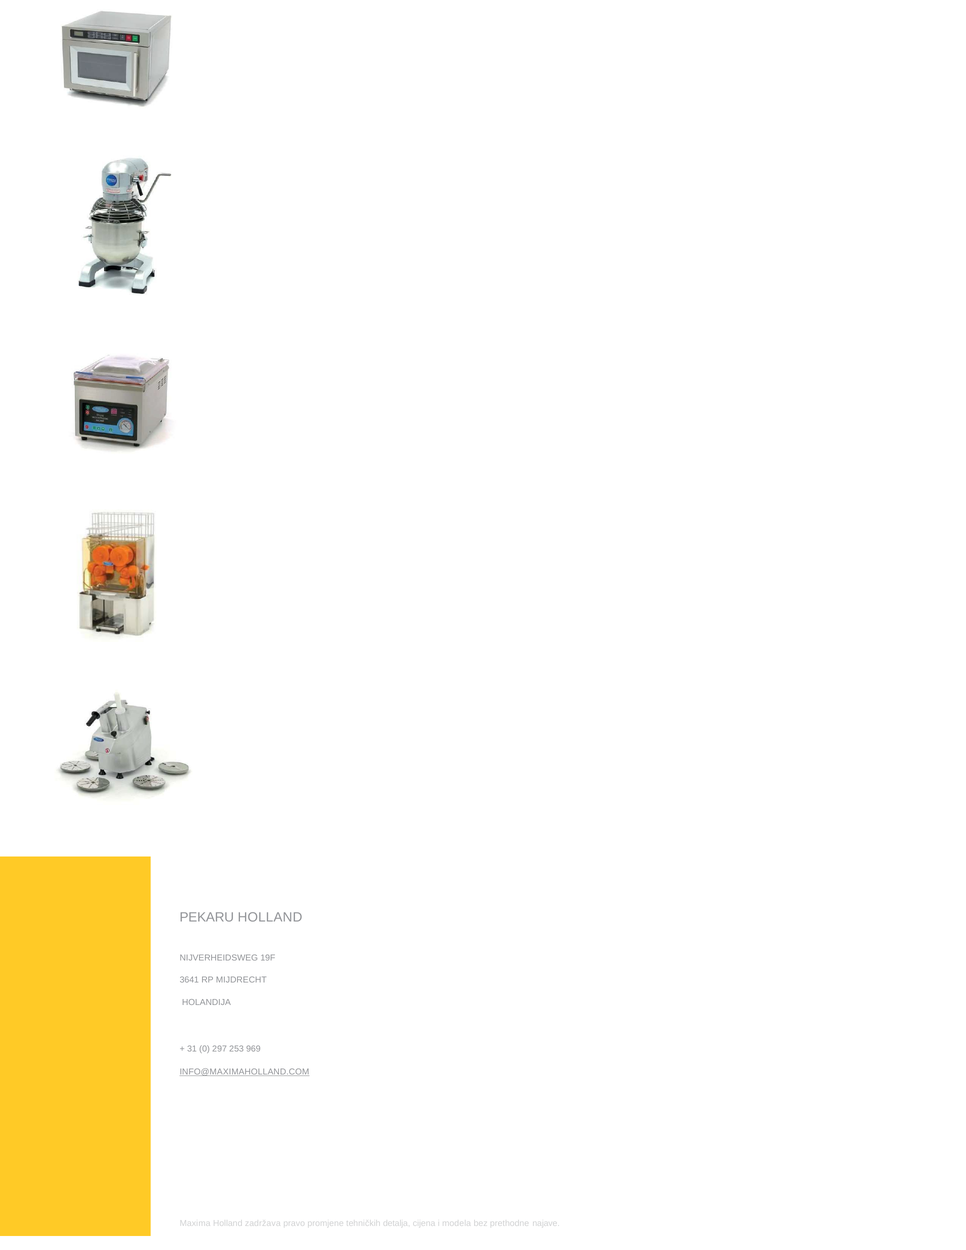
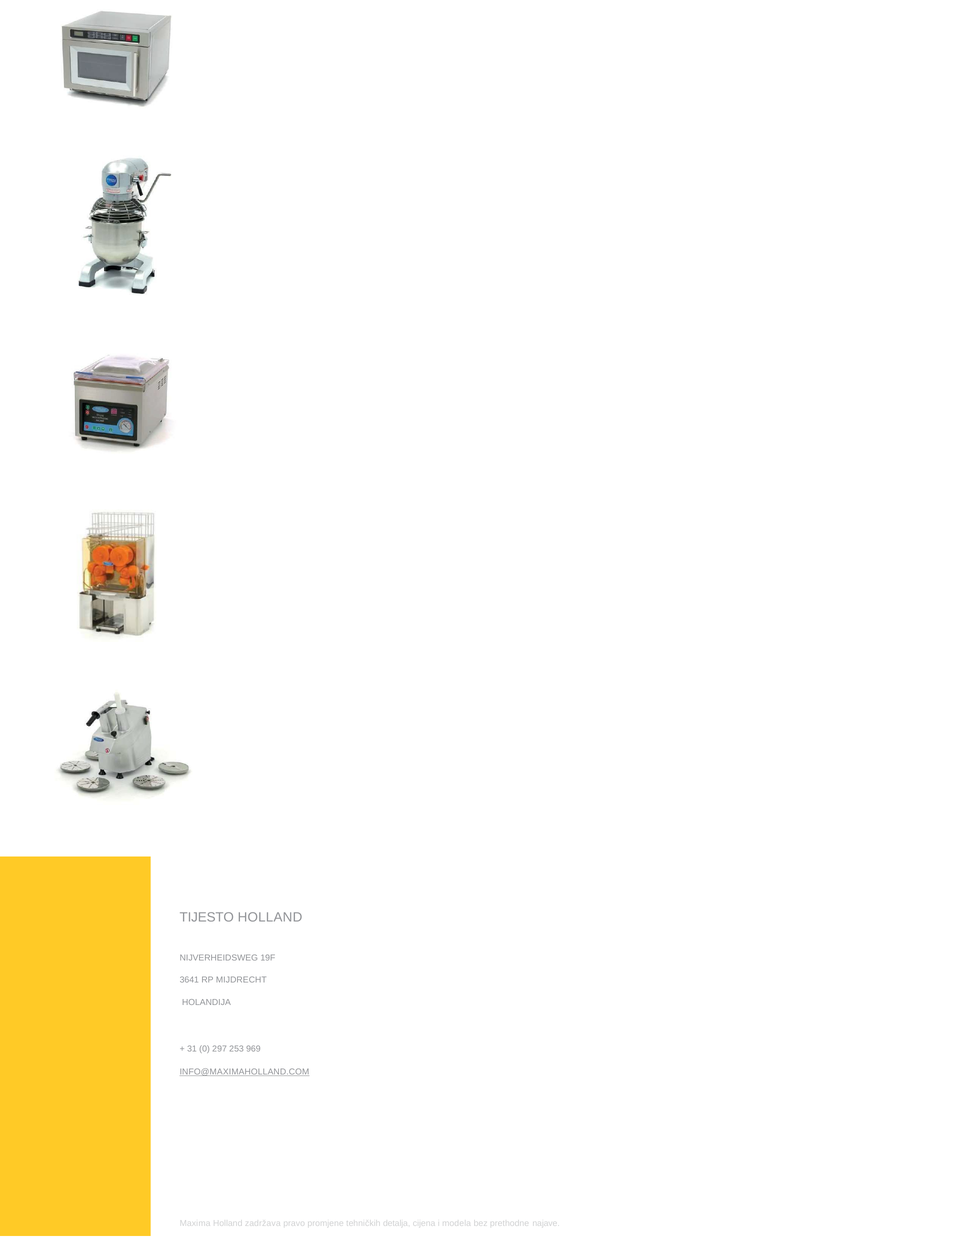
PEKARU: PEKARU -> TIJESTO (207, 917)
